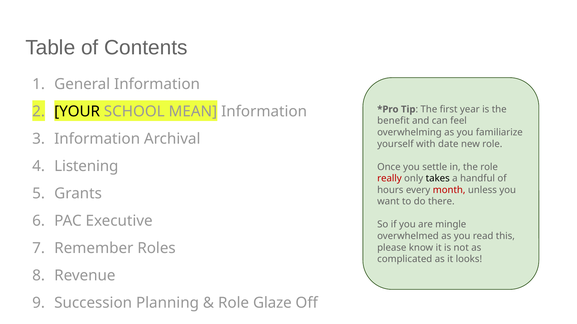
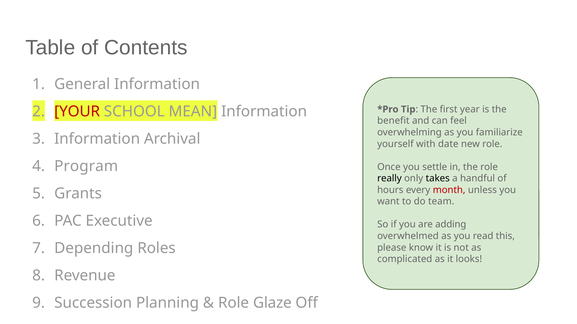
YOUR colour: black -> red (77, 112)
Listening: Listening -> Program (86, 166)
really colour: red -> black (389, 179)
there: there -> team (441, 202)
mingle: mingle -> adding (451, 225)
Remember: Remember -> Depending (94, 249)
